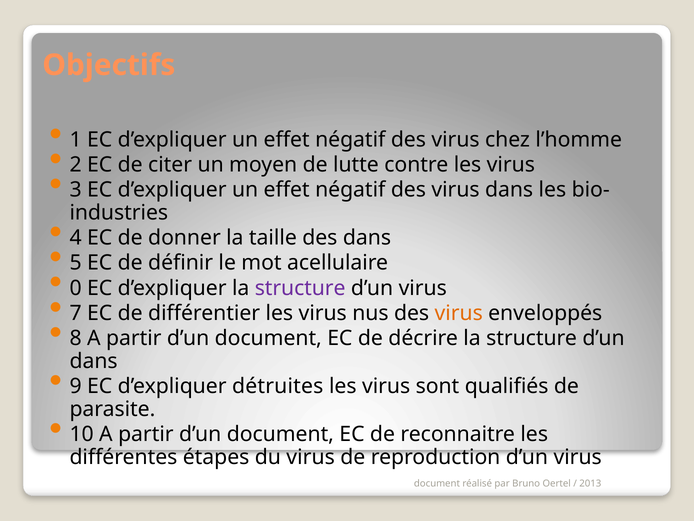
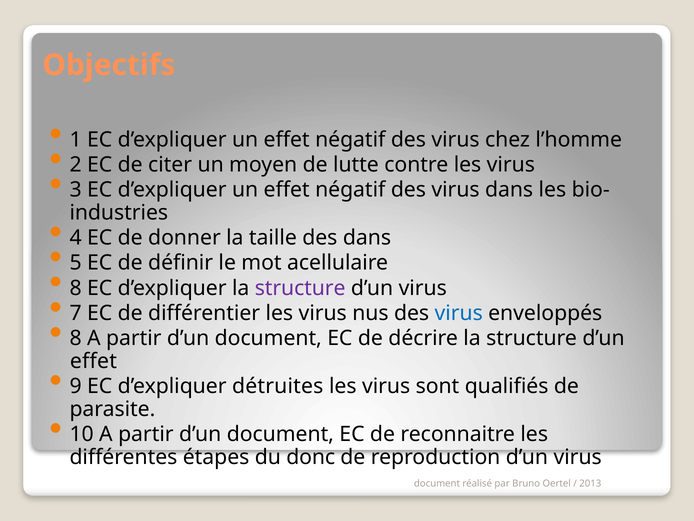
0: 0 -> 8 (76, 288)
virus colour: orange -> blue (459, 313)
dans: dans -> effet (93, 361)
du virus: virus -> donc (311, 457)
